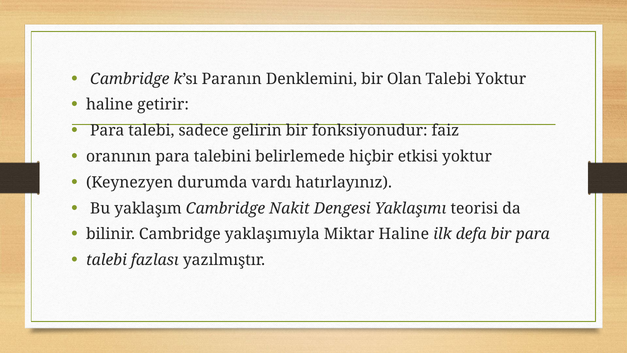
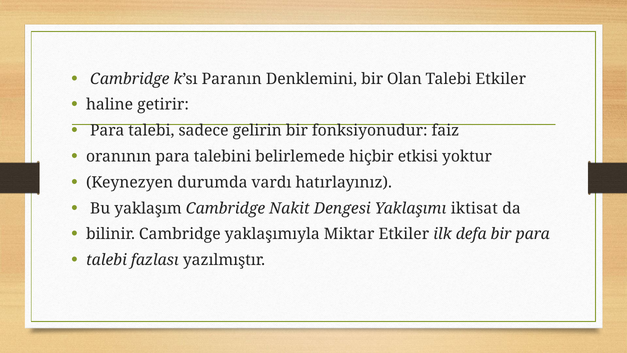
Talebi Yoktur: Yoktur -> Etkiler (501, 79)
teorisi: teorisi -> iktisat (474, 208)
Miktar Haline: Haline -> Etkiler (404, 234)
